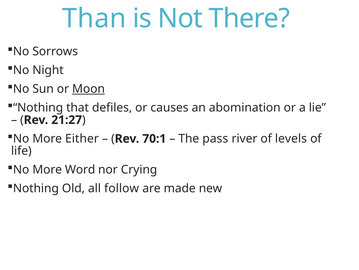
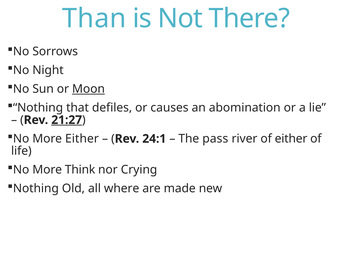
21:27 underline: none -> present (67, 120)
70:1: 70:1 -> 24:1 (154, 138)
of levels: levels -> either (291, 138)
Word: Word -> Think (80, 169)
follow: follow -> where (122, 188)
